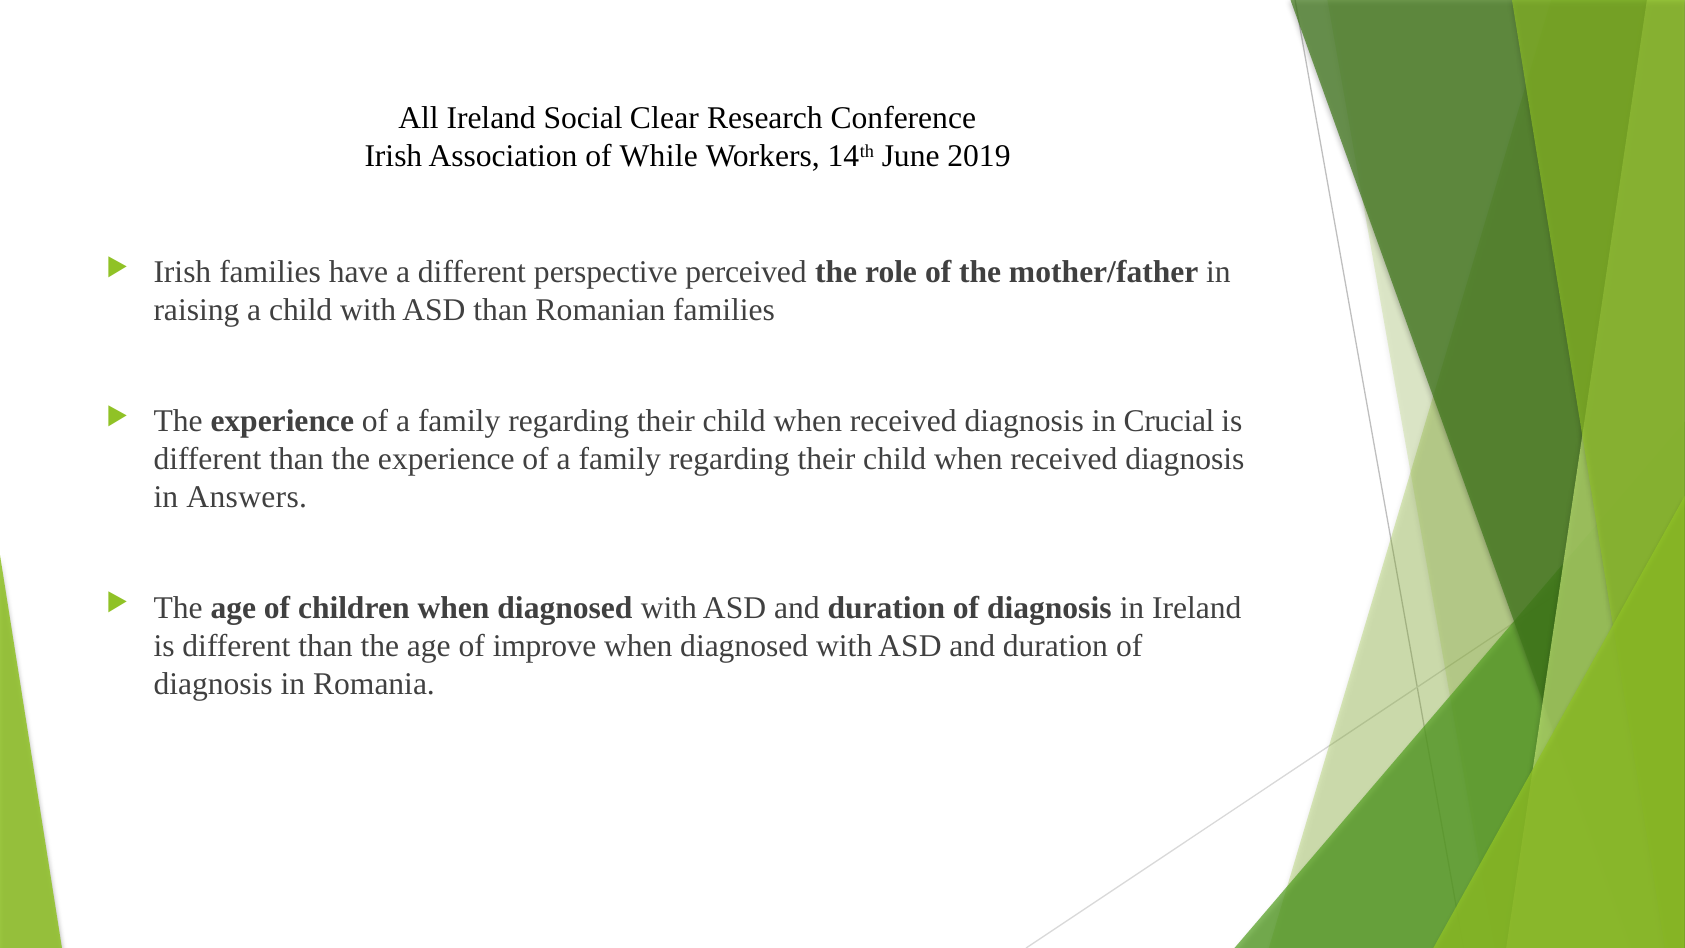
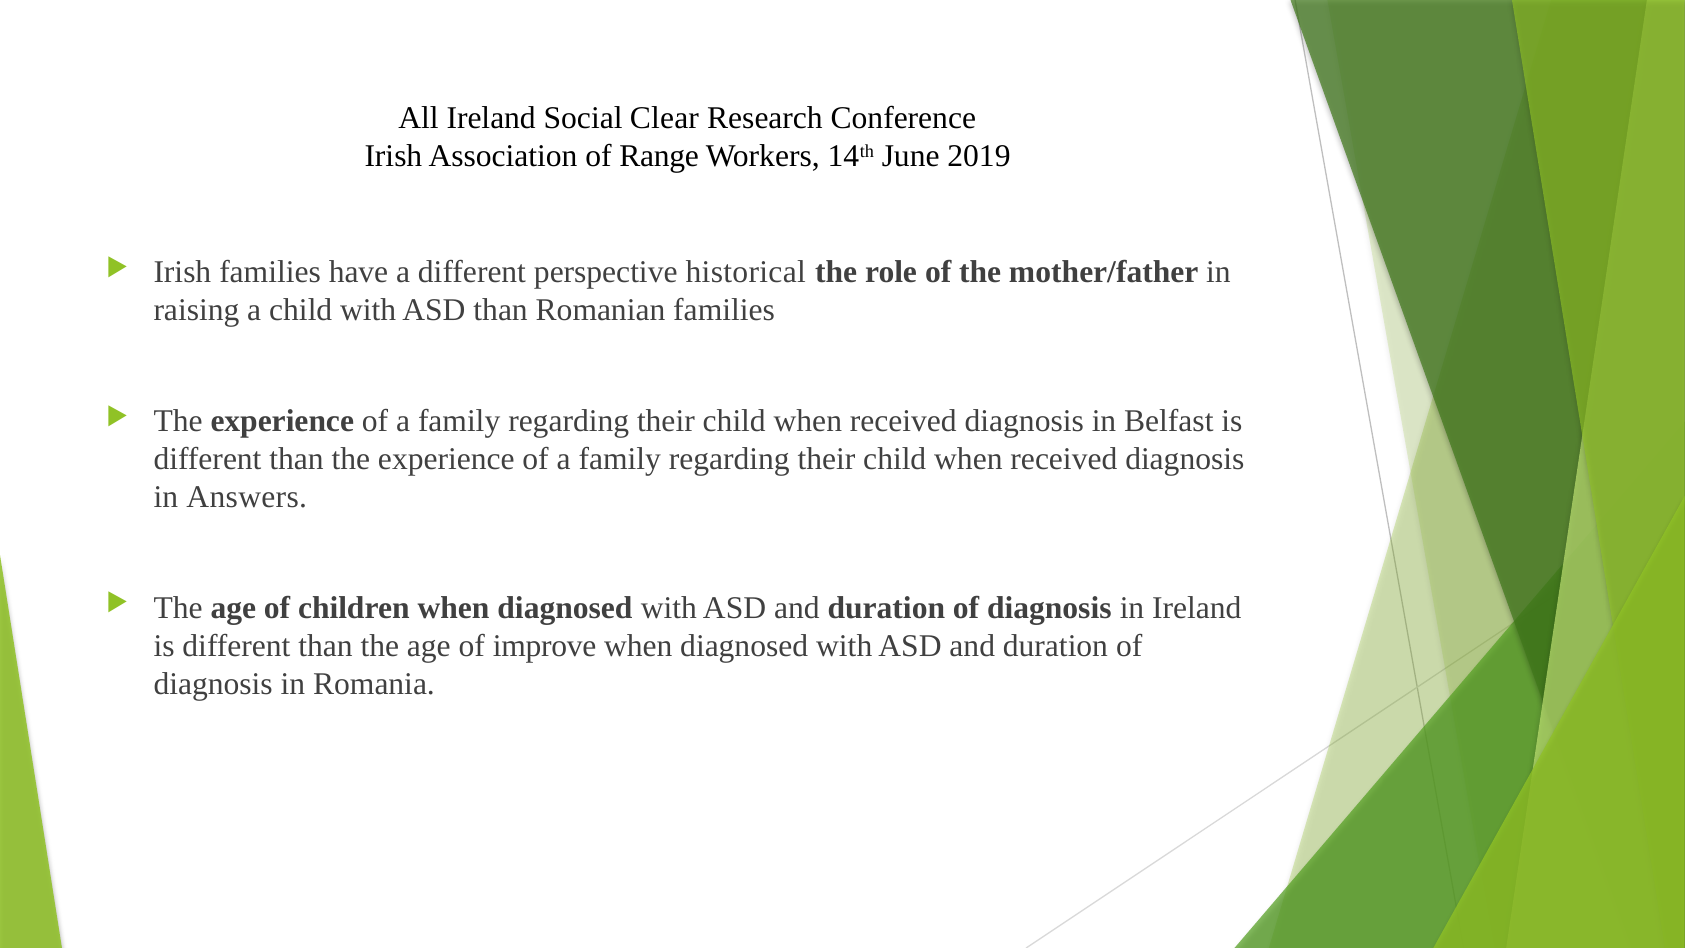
While: While -> Range (659, 156)
perceived: perceived -> historical (746, 272)
Crucial: Crucial -> Belfast (1169, 421)
